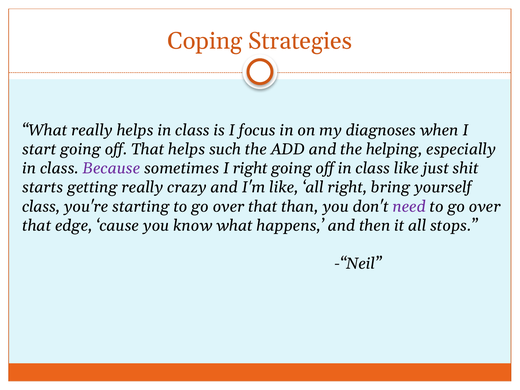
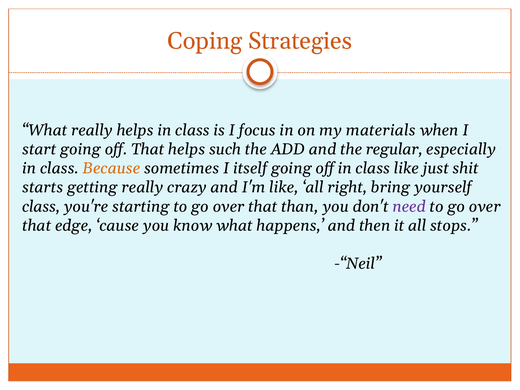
diagnoses: diagnoses -> materials (381, 130)
helping: helping -> regular (394, 149)
Because colour: purple -> orange (111, 168)
I right: right -> itself (250, 168)
